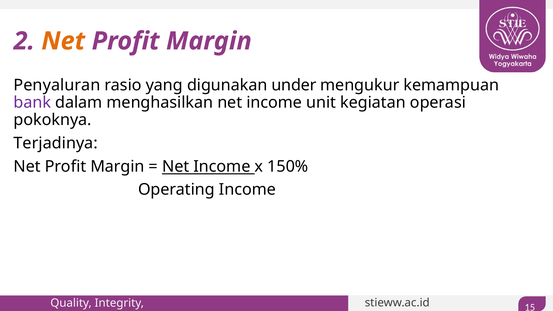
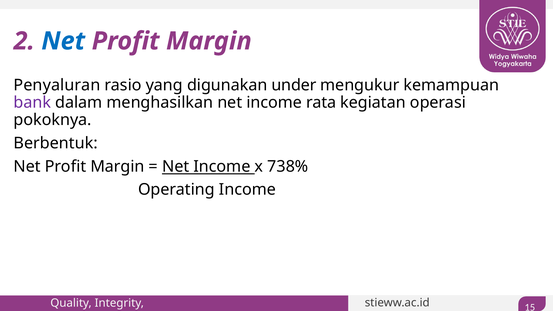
Net colour: orange -> blue (63, 41)
unit: unit -> rata (321, 103)
Terjadinya: Terjadinya -> Berbentuk (56, 143)
150%: 150% -> 738% (288, 166)
